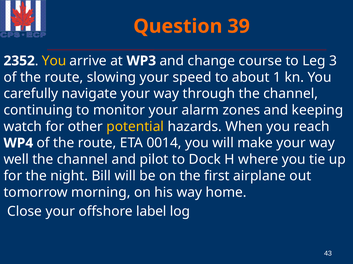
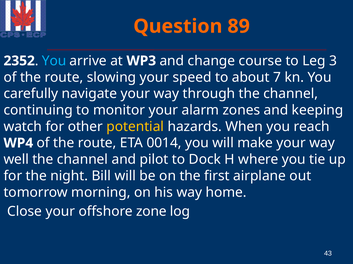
39: 39 -> 89 (239, 26)
You colour: yellow -> light blue (54, 61)
1: 1 -> 7 (277, 77)
label: label -> zone (151, 212)
